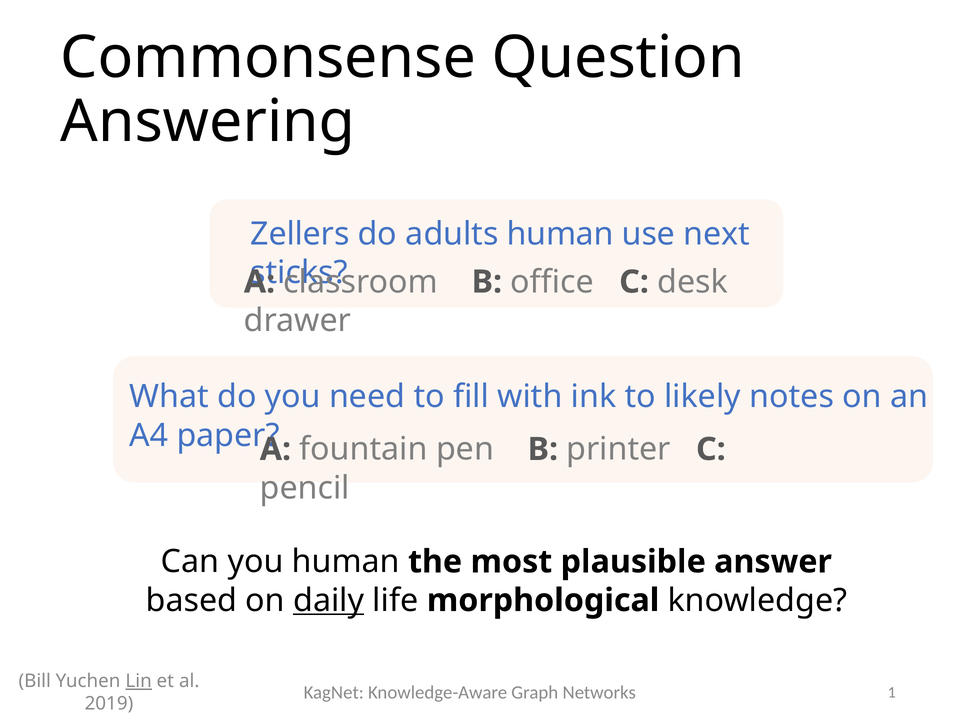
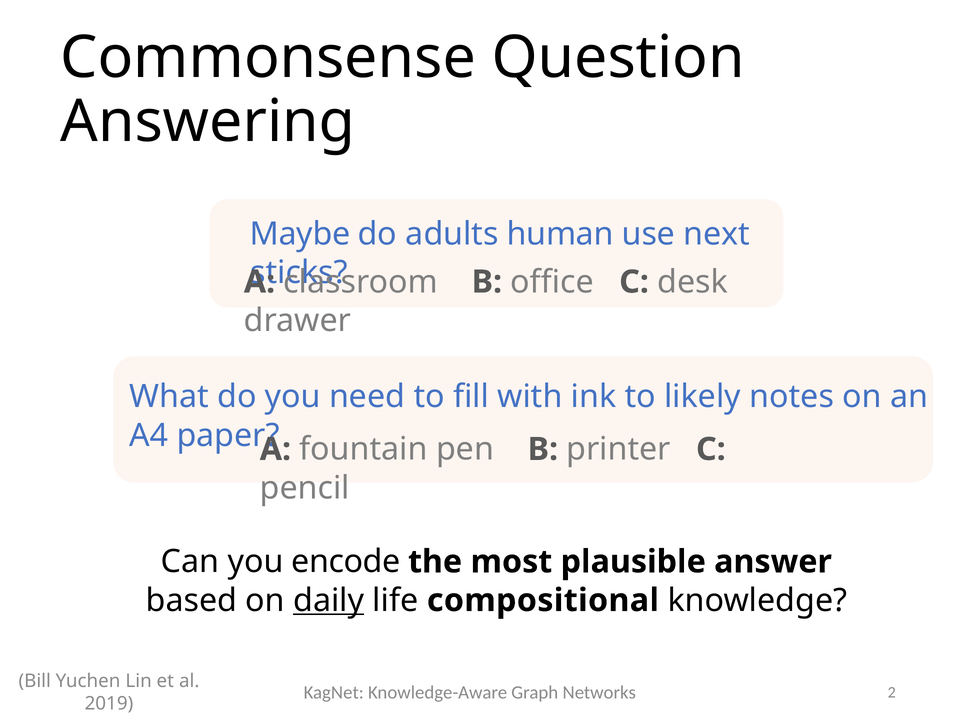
Zellers: Zellers -> Maybe (300, 234)
you human: human -> encode (346, 562)
morphological: morphological -> compositional (543, 601)
Lin underline: present -> none (139, 681)
1: 1 -> 2 (892, 692)
